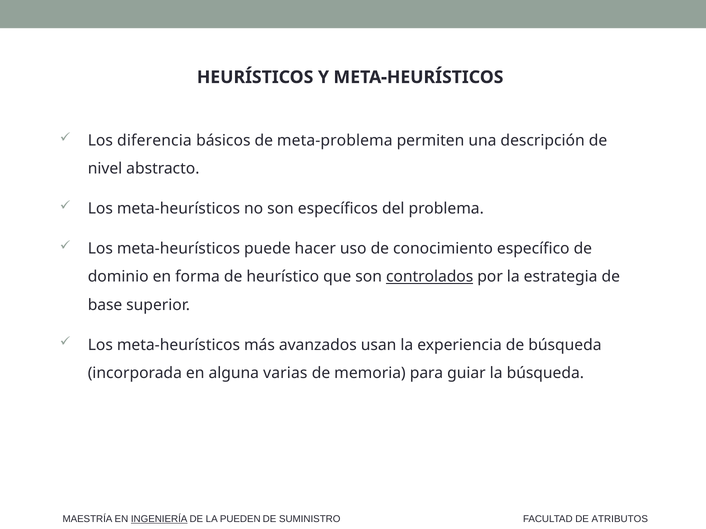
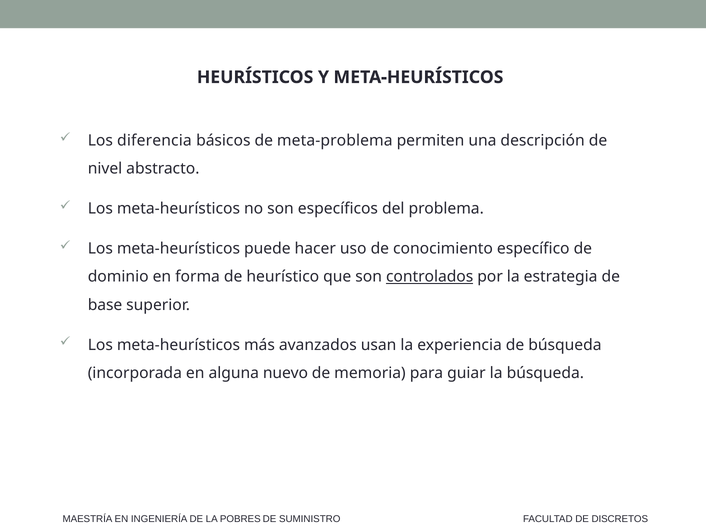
varias: varias -> nuevo (285, 373)
INGENIERÍA underline: present -> none (159, 519)
PUEDEN: PUEDEN -> POBRES (240, 519)
ATRIBUTOS: ATRIBUTOS -> DISCRETOS (620, 519)
